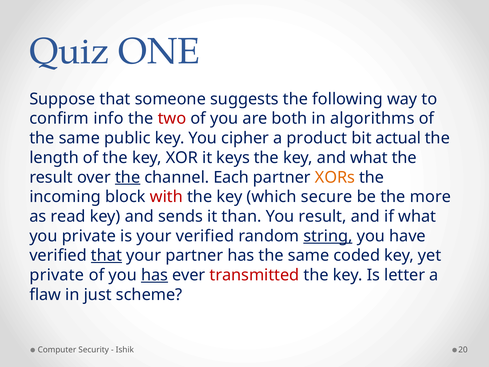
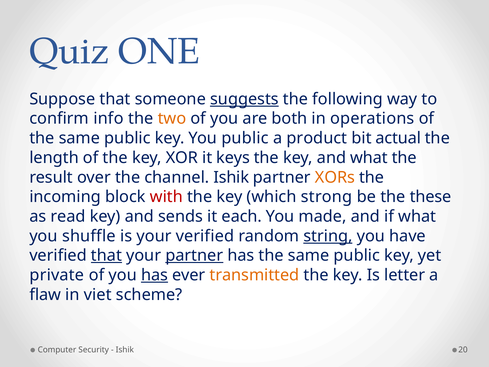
suggests underline: none -> present (244, 99)
two colour: red -> orange (172, 119)
algorithms: algorithms -> operations (372, 119)
You cipher: cipher -> public (245, 138)
the underline: present -> none (128, 177)
channel Each: Each -> Ishik (231, 177)
secure: secure -> strong (327, 197)
more: more -> these (431, 197)
than: than -> each (242, 216)
You result: result -> made (322, 216)
you private: private -> shuffle (89, 236)
partner underline: none -> present (194, 255)
has the same coded: coded -> public (357, 255)
transmitted colour: red -> orange (254, 275)
just: just -> viet (98, 295)
